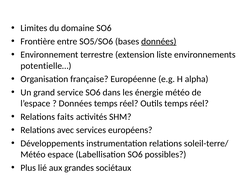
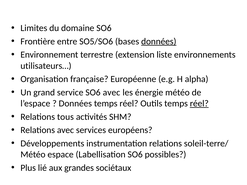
potentielle…: potentielle… -> utilisateurs… (46, 66)
SO6 dans: dans -> avec (111, 93)
réel underline: none -> present (199, 104)
faits: faits -> tous (65, 117)
